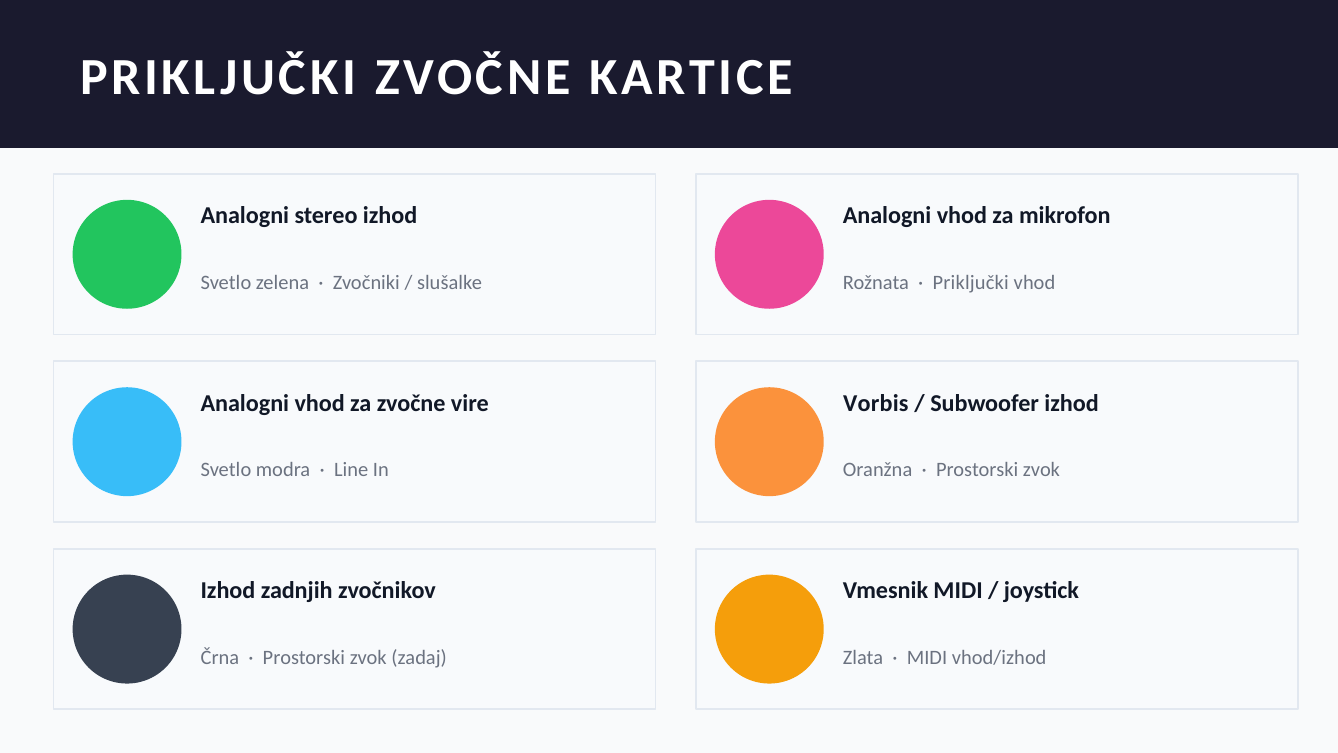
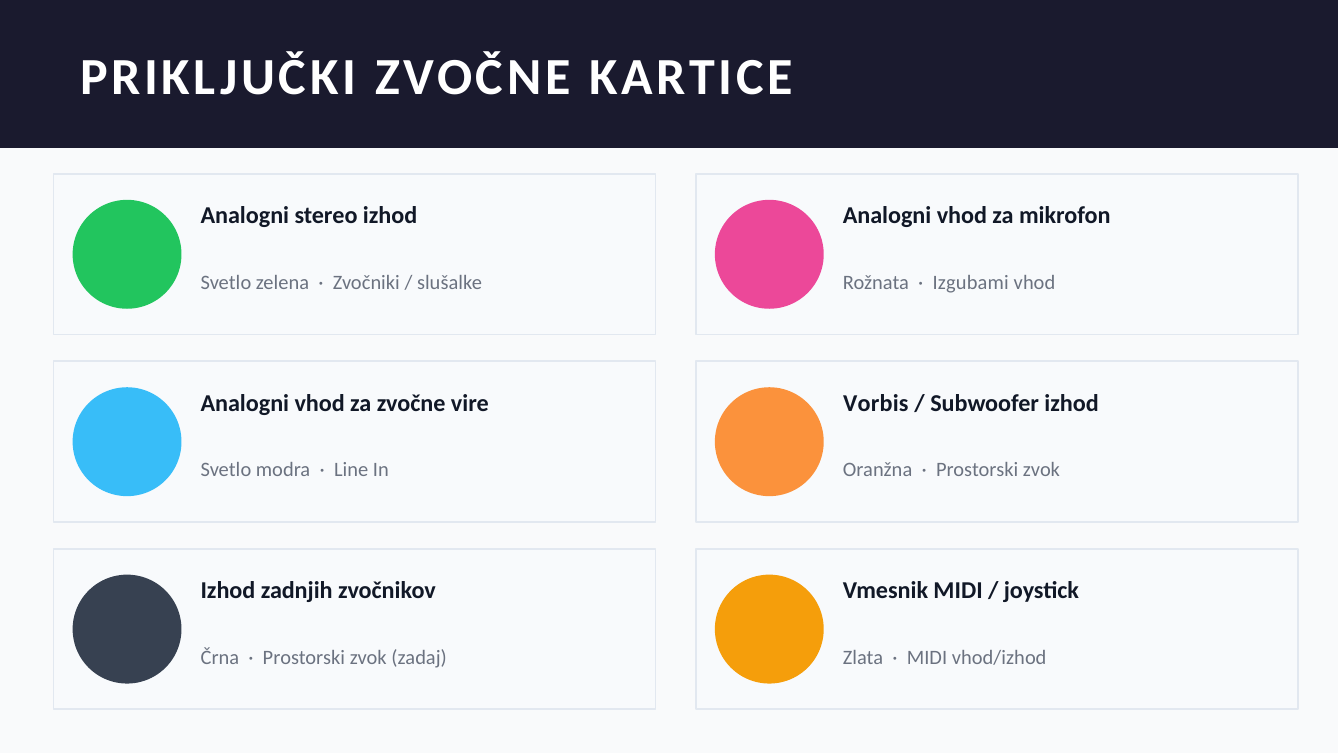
Priključki: Priključki -> Izgubami (971, 282)
